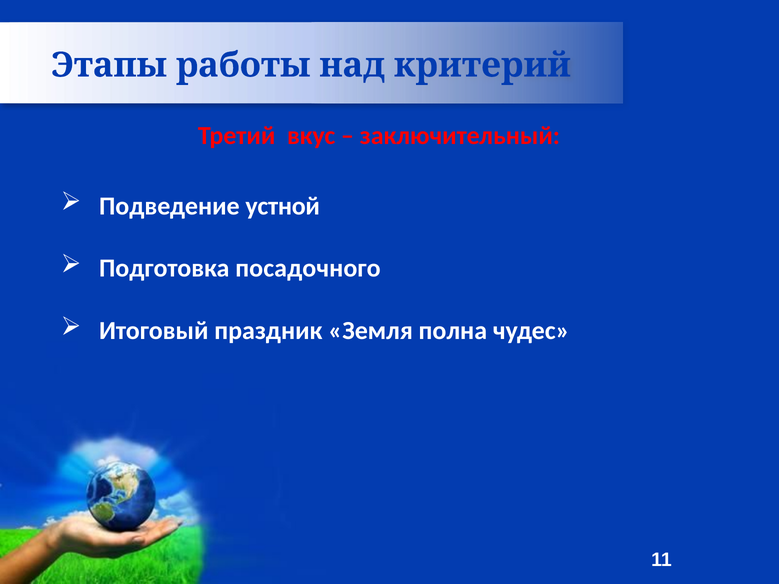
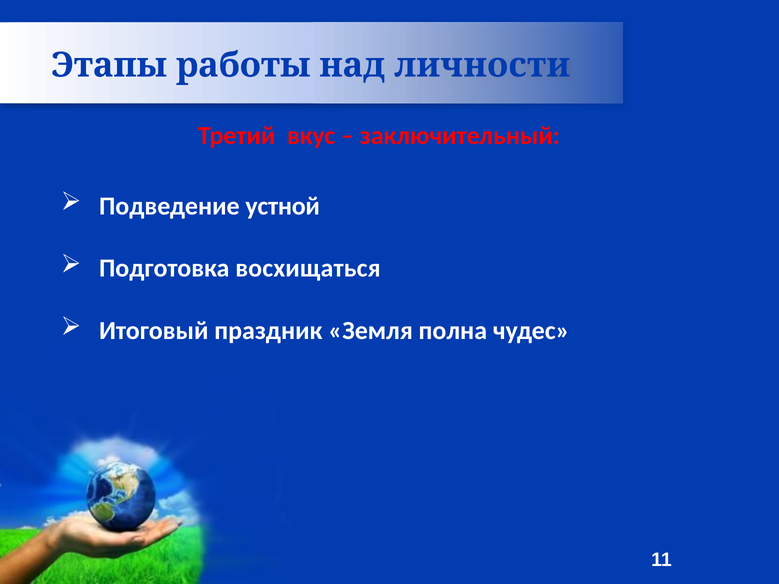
критерий: критерий -> личности (482, 65)
посадочного: посадочного -> восхищаться (308, 268)
